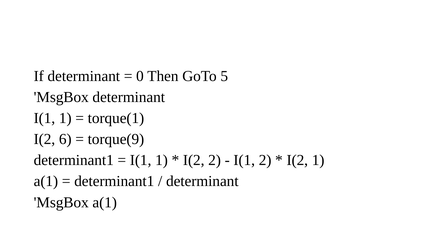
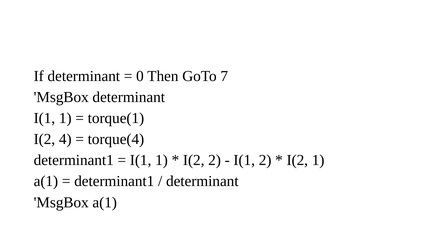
5: 5 -> 7 (224, 76)
6: 6 -> 4 (65, 139)
torque(9: torque(9 -> torque(4 (116, 139)
